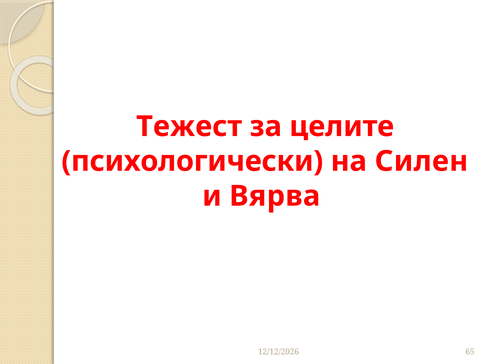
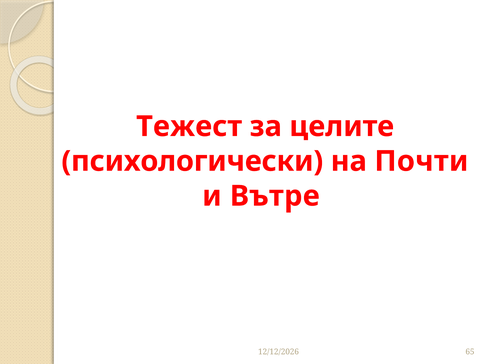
Силен: Силен -> Почти (421, 161)
Вярва: Вярва -> Вътре (275, 196)
